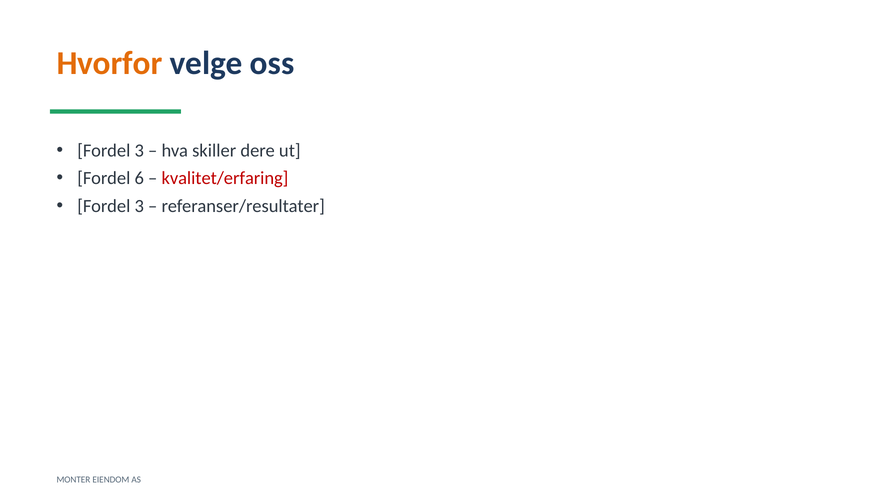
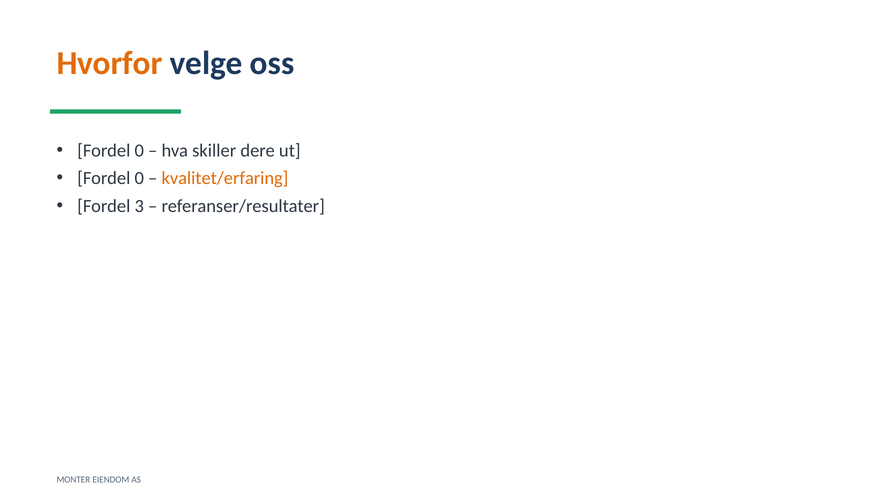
3: 3 -> 0 (139, 150)
6: 6 -> 0 (139, 178)
kvalitet/erfaring colour: red -> orange (225, 178)
